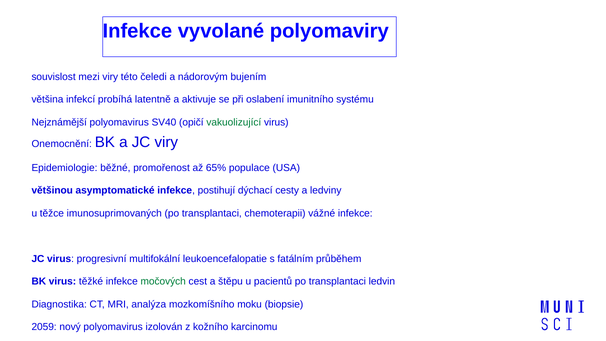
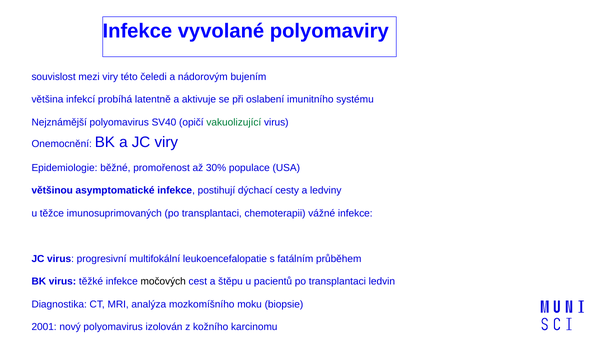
65%: 65% -> 30% (216, 168)
močových colour: green -> black (163, 281)
2059: 2059 -> 2001 (44, 327)
